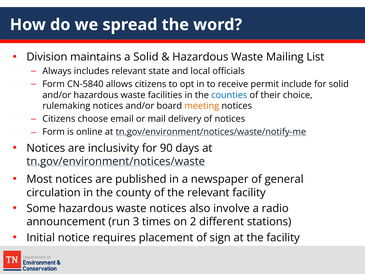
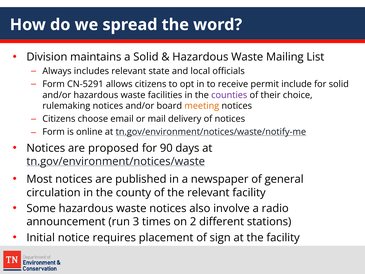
CN-5840: CN-5840 -> CN-5291 (85, 84)
counties colour: blue -> purple (229, 95)
inclusivity: inclusivity -> proposed (113, 148)
